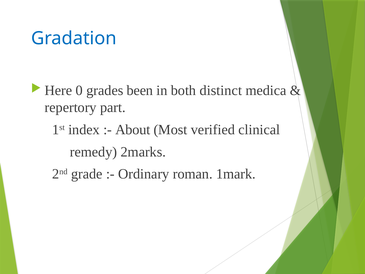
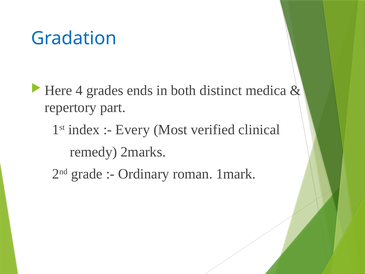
0: 0 -> 4 (79, 90)
been: been -> ends (140, 90)
About: About -> Every (133, 130)
